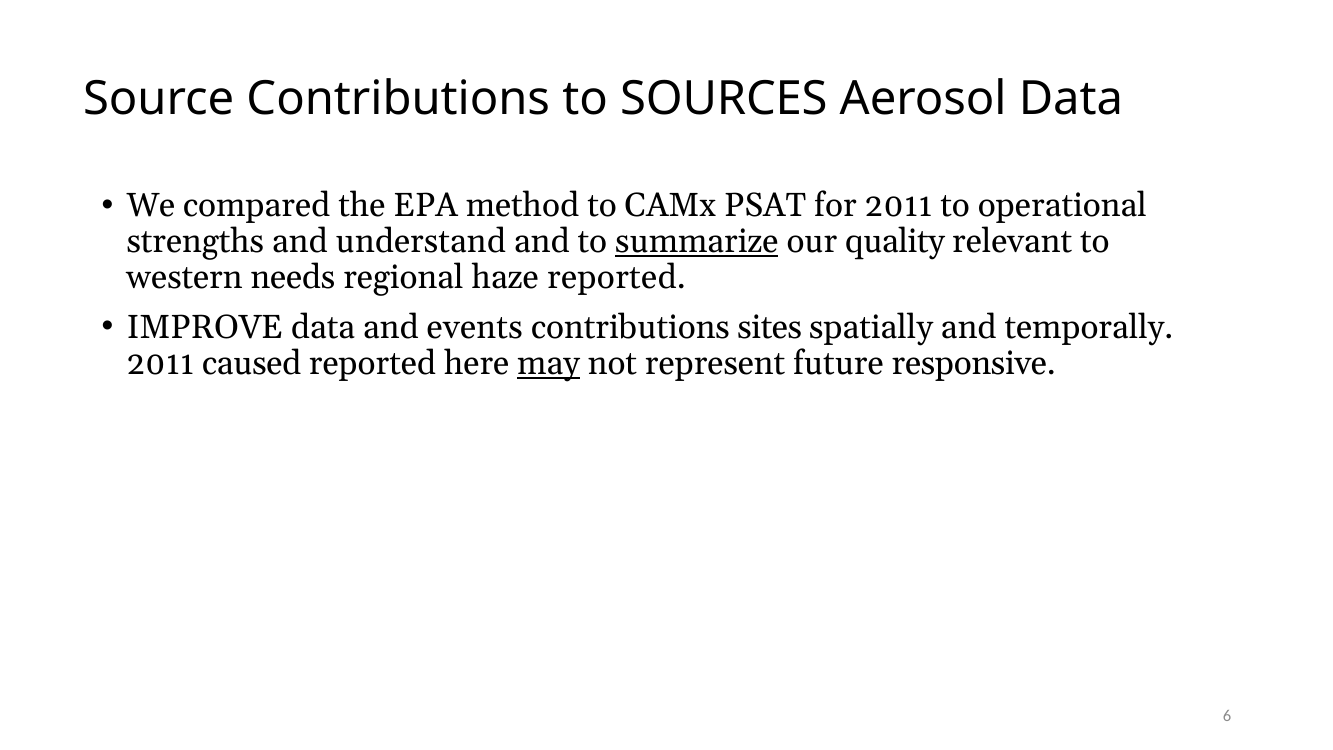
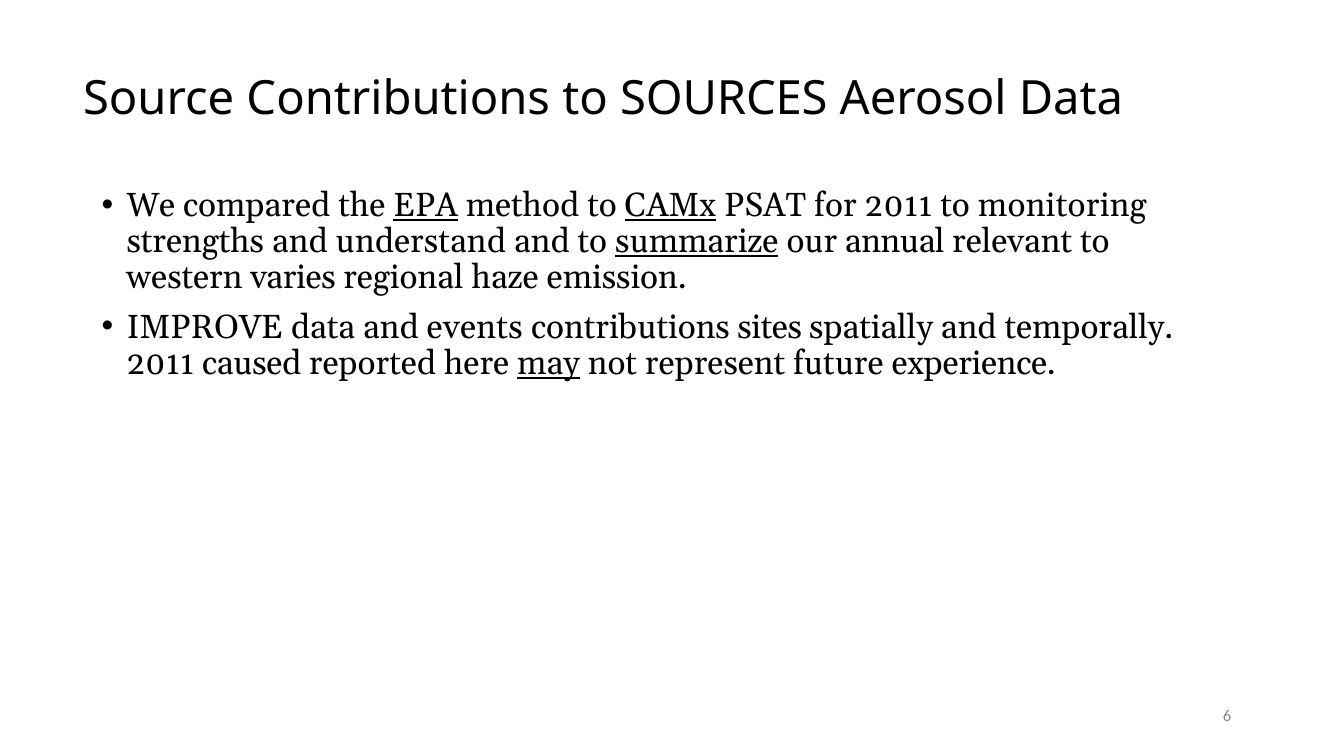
EPA underline: none -> present (426, 205)
CAMx underline: none -> present (670, 205)
operational: operational -> monitoring (1062, 205)
quality: quality -> annual (895, 241)
needs: needs -> varies (293, 277)
haze reported: reported -> emission (617, 277)
responsive: responsive -> experience (974, 363)
